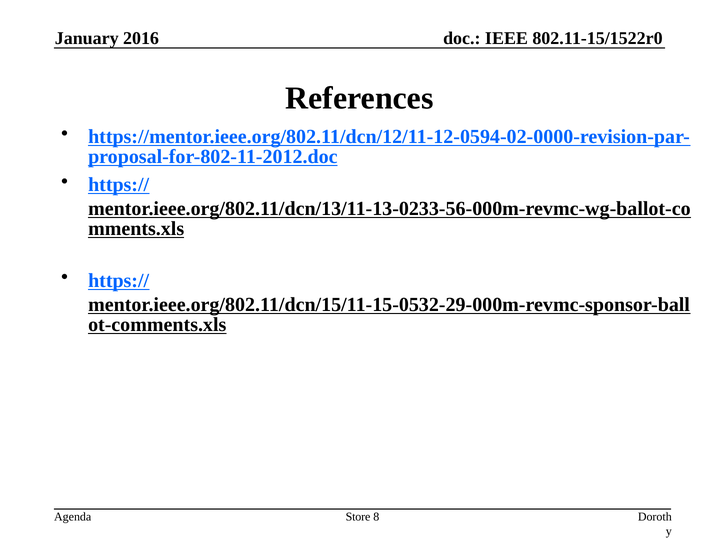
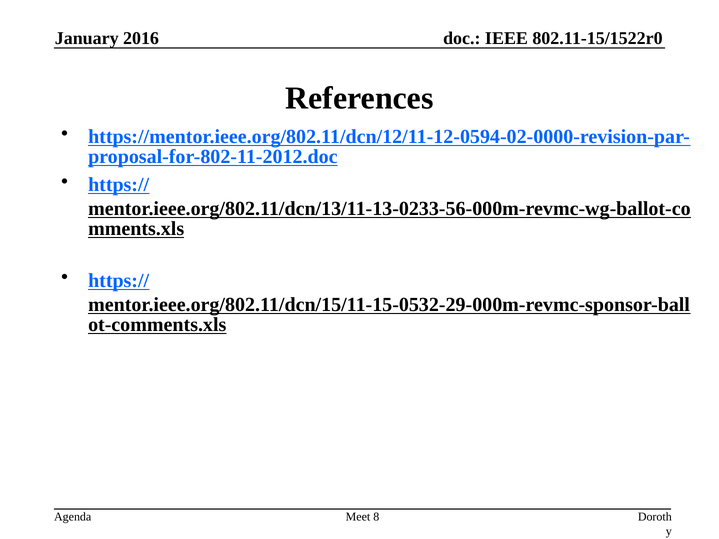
Store: Store -> Meet (358, 517)
